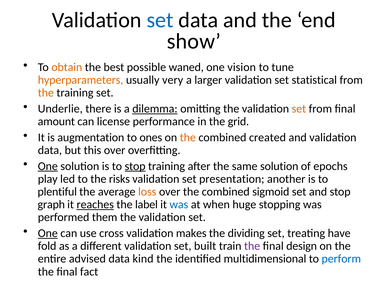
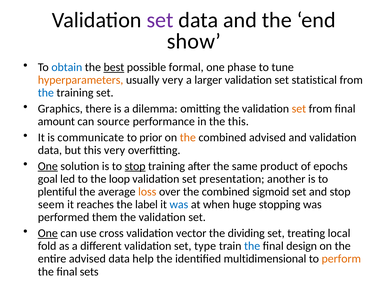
set colour: blue -> purple (160, 20)
obtain colour: orange -> blue (67, 67)
best underline: none -> present (114, 67)
waned: waned -> formal (186, 67)
vision: vision -> phase (242, 67)
the colour: orange -> blue (46, 93)
Underlie: Underlie -> Graphics (60, 109)
dilemma underline: present -> none (155, 109)
license: license -> source (113, 122)
the grid: grid -> this (238, 122)
augmentation: augmentation -> communicate (91, 137)
ones: ones -> prior (151, 137)
combined created: created -> advised (267, 137)
this over: over -> very (115, 150)
same solution: solution -> product (279, 166)
play: play -> goal (48, 179)
risks: risks -> loop (119, 179)
graph: graph -> seem (51, 205)
reaches underline: present -> none (95, 205)
makes: makes -> vector (191, 233)
have: have -> local (339, 233)
built: built -> type (205, 246)
the colour: purple -> blue (252, 246)
kind: kind -> help (143, 259)
perform colour: blue -> orange (341, 259)
fact: fact -> sets (89, 272)
